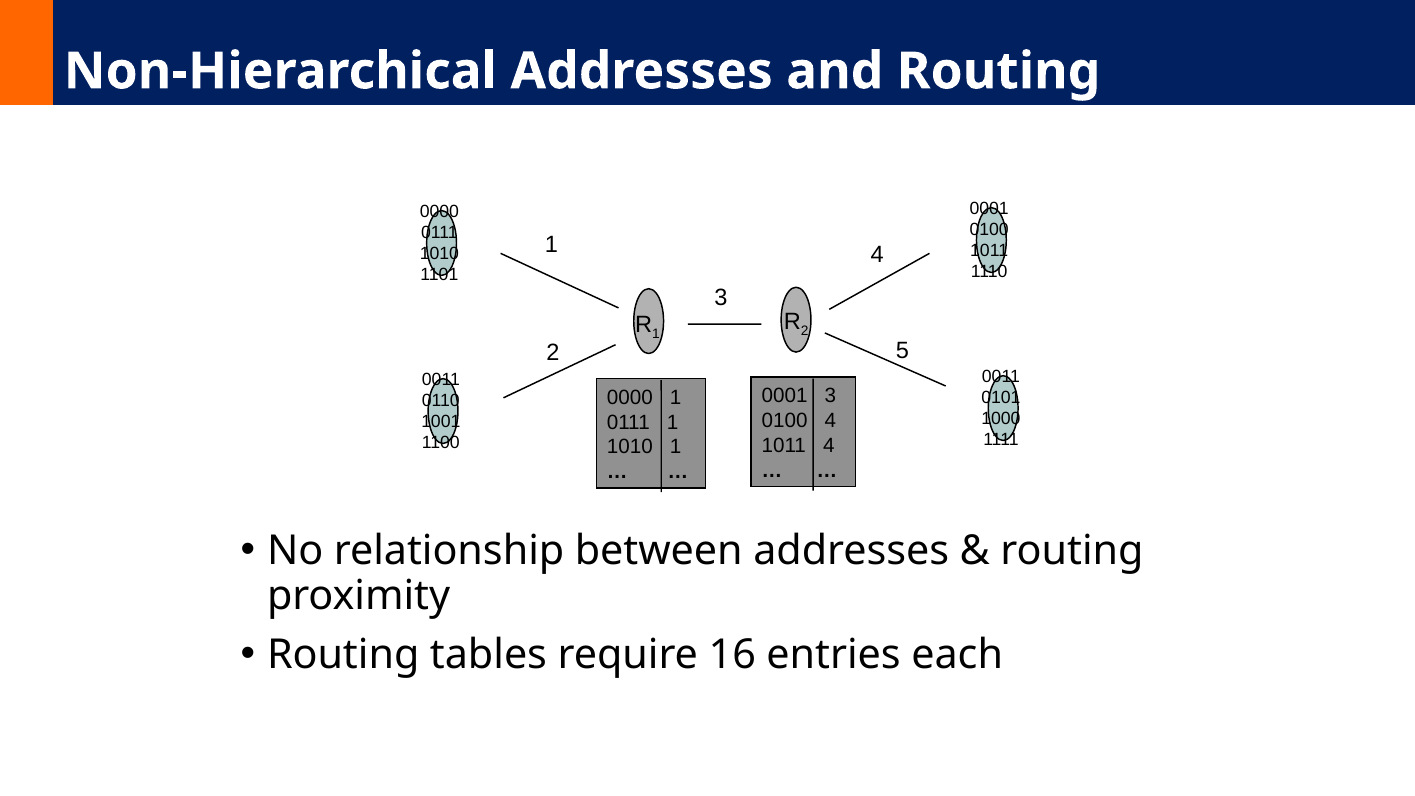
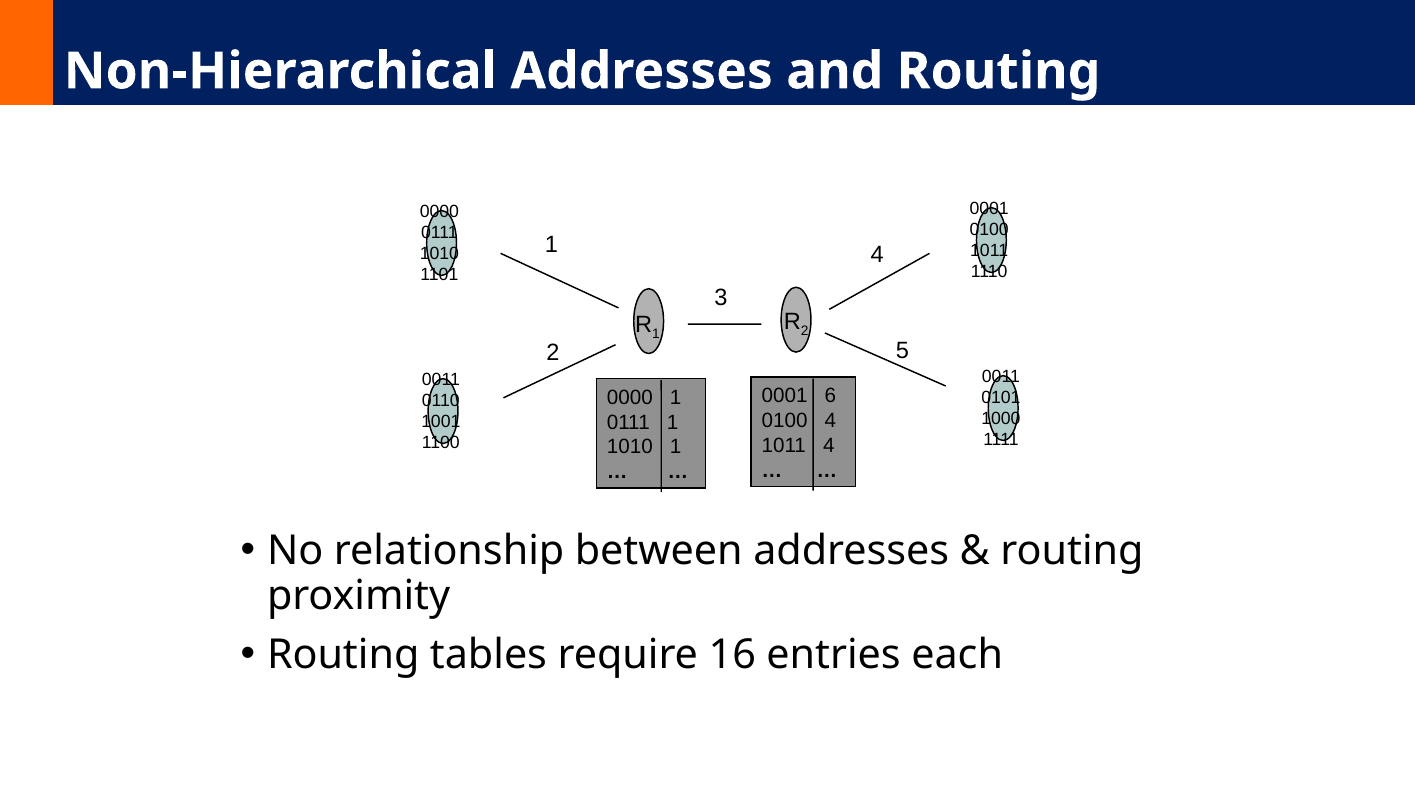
0001 3: 3 -> 6 (830, 396)
